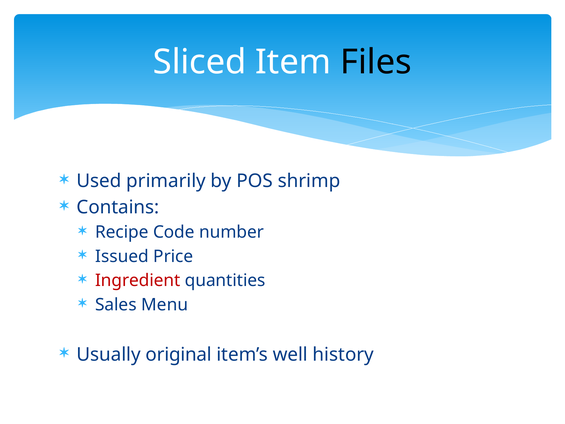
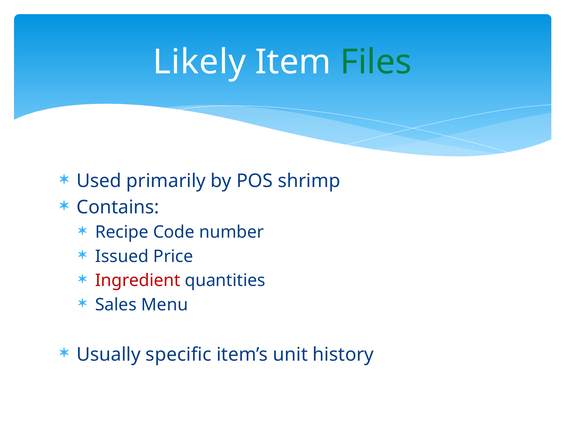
Sliced: Sliced -> Likely (199, 62)
Files colour: black -> green (376, 62)
original: original -> specific (179, 354)
well: well -> unit (290, 354)
